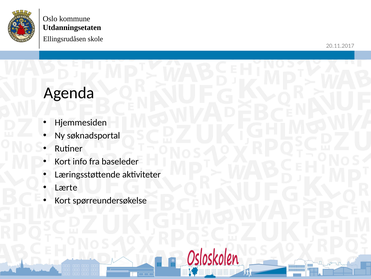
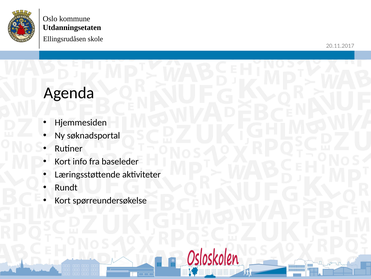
Lærte: Lærte -> Rundt (66, 187)
